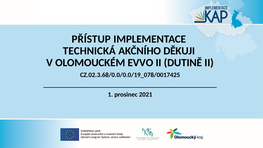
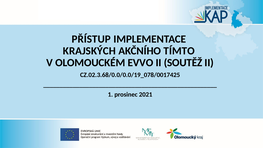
TECHNICKÁ: TECHNICKÁ -> KRAJSKÝCH (89, 51)
DĚKUJI: DĚKUJI -> TÍMTO (179, 51)
DUTINĚ: DUTINĚ -> SOUTĚŽ (183, 63)
